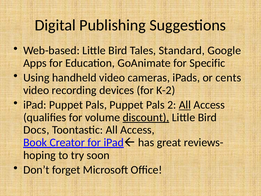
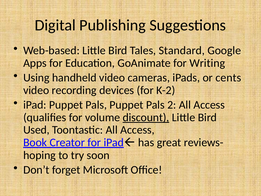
Specific: Specific -> Writing (207, 63)
All underline: present -> none (185, 105)
Docs: Docs -> Used (36, 130)
